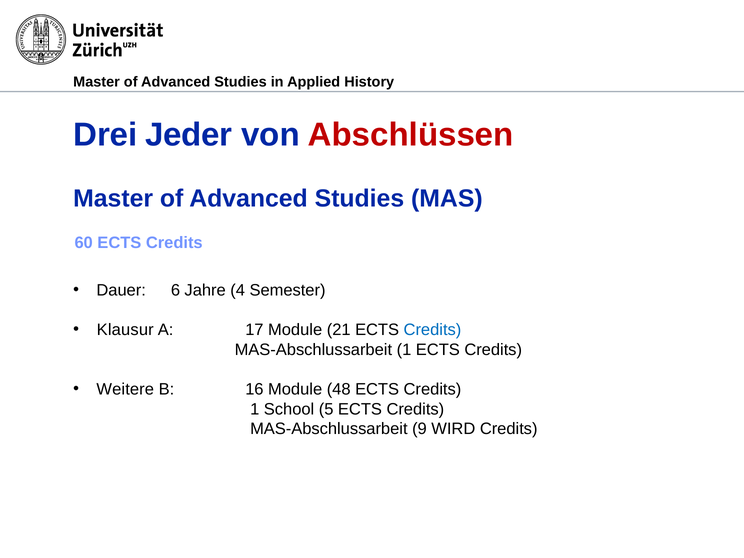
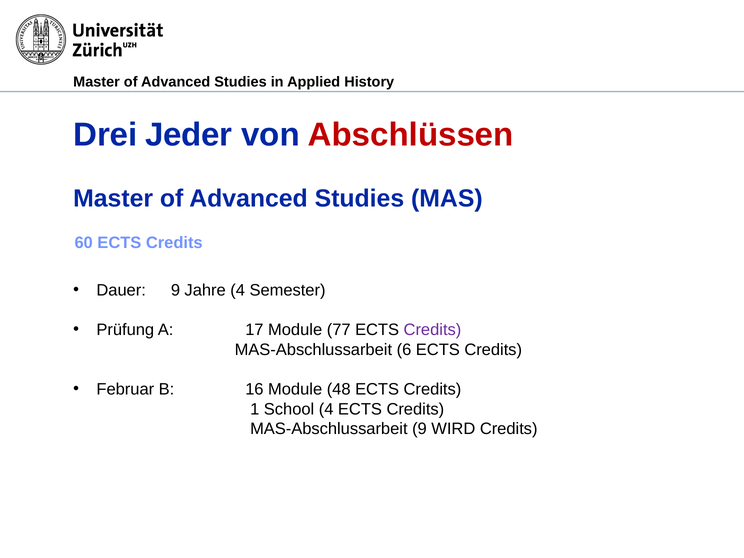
Dauer 6: 6 -> 9 (175, 290)
Klausur: Klausur -> Prüfung (125, 330)
21: 21 -> 77 (339, 330)
Credits colour: blue -> purple (432, 330)
MAS-Abschlussarbeit 1: 1 -> 6 (404, 350)
Weitere: Weitere -> Februar (125, 389)
School 5: 5 -> 4 (326, 409)
